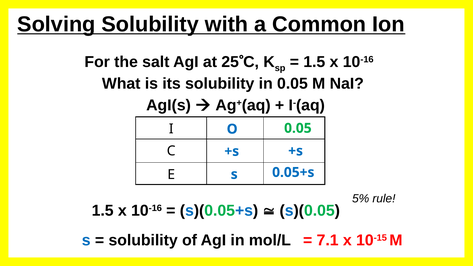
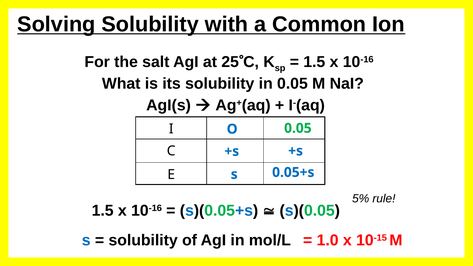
7.1: 7.1 -> 1.0 (328, 240)
